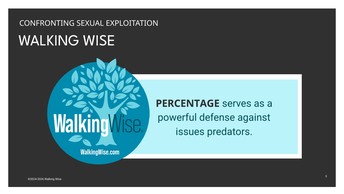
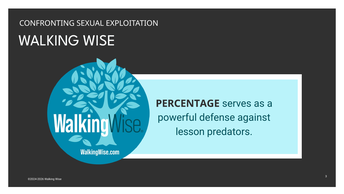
issues: issues -> lesson (190, 131)
